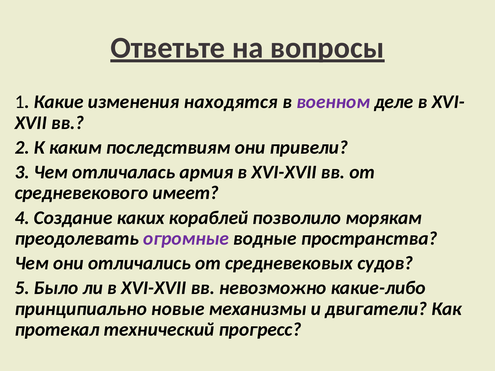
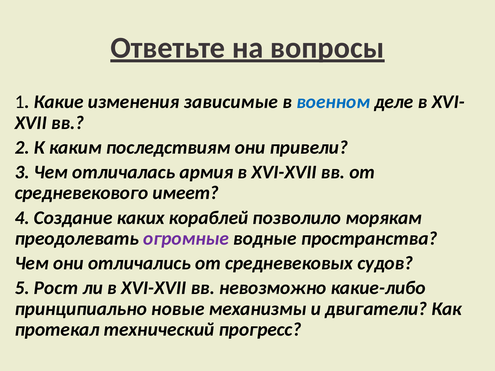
находятся: находятся -> зависимые (231, 102)
военном colour: purple -> blue (333, 102)
Было: Было -> Рост (56, 288)
